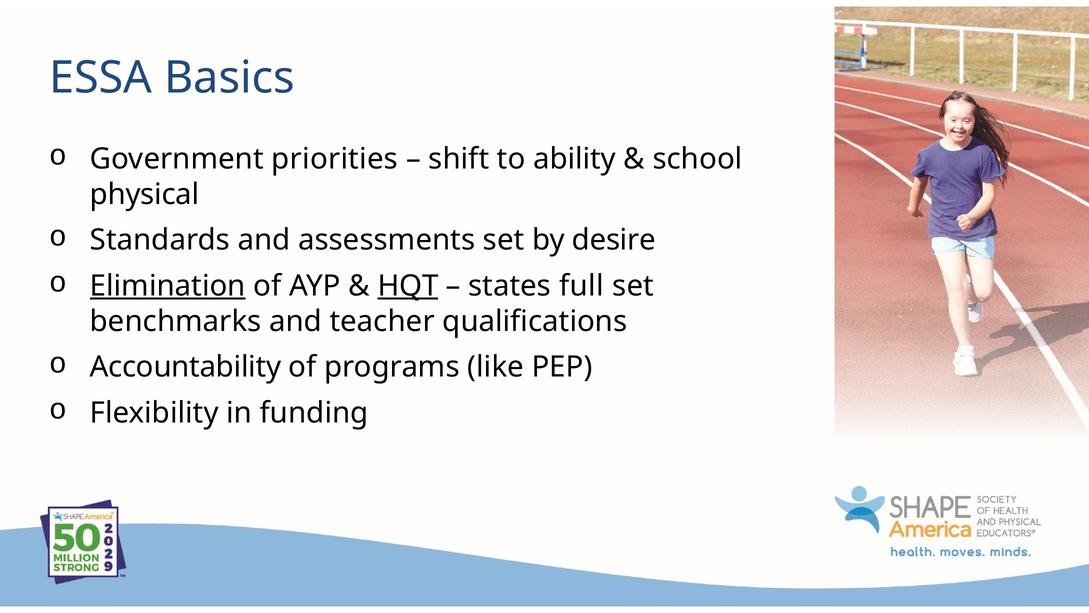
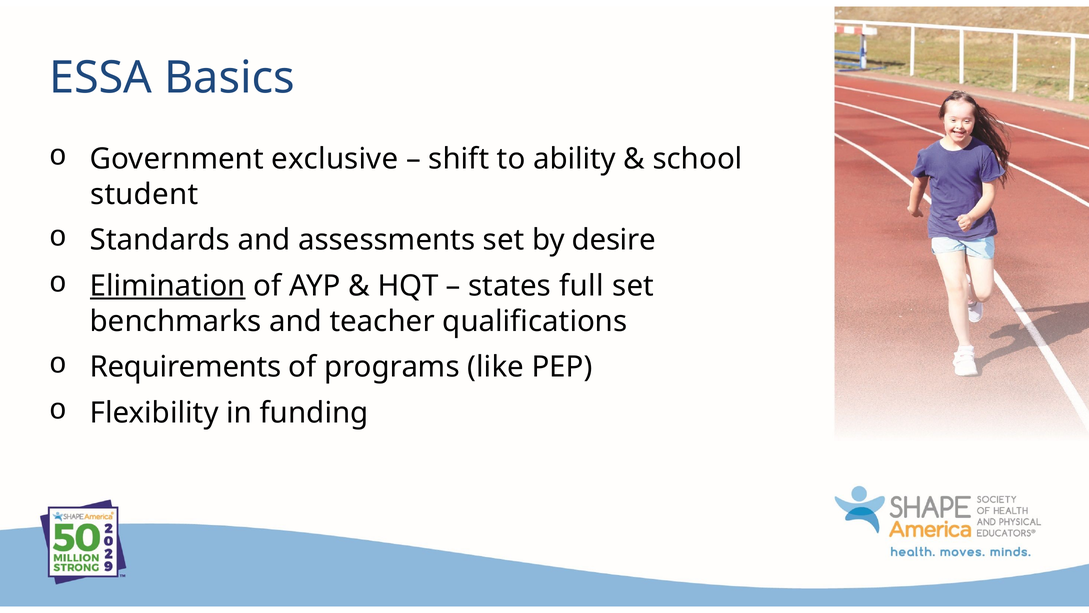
priorities: priorities -> exclusive (335, 159)
physical: physical -> student (144, 194)
HQT underline: present -> none (408, 286)
Accountability: Accountability -> Requirements (185, 367)
